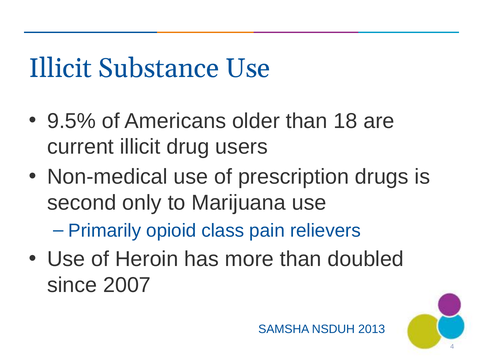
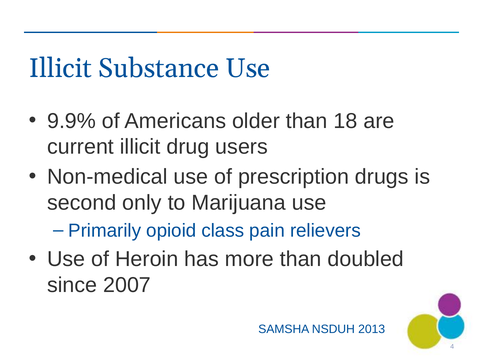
9.5%: 9.5% -> 9.9% (72, 121)
